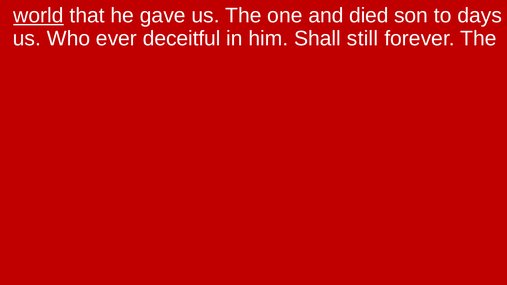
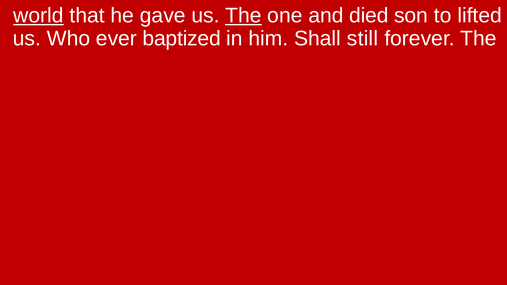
The underline: none -> present (243, 16)
days: days -> lifted (480, 16)
deceitful: deceitful -> baptized (182, 39)
